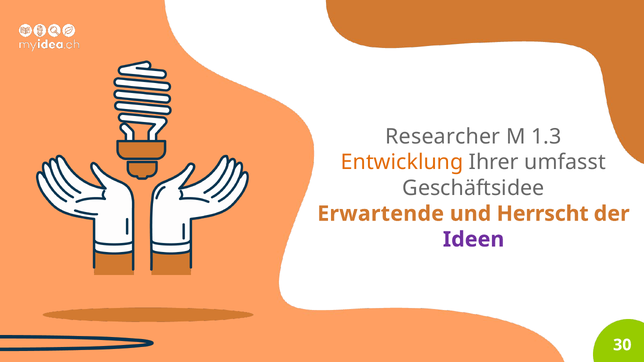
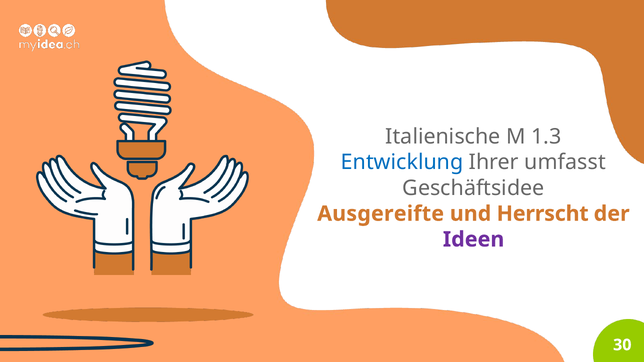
Researcher: Researcher -> Italienische (443, 137)
Entwicklung colour: orange -> blue (402, 162)
Erwartende: Erwartende -> Ausgereifte (381, 214)
